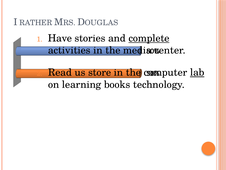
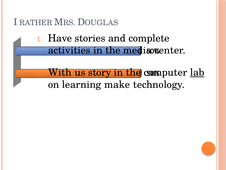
complete underline: present -> none (149, 38)
Read: Read -> With (60, 72)
store: store -> story (100, 72)
books: books -> make (117, 84)
